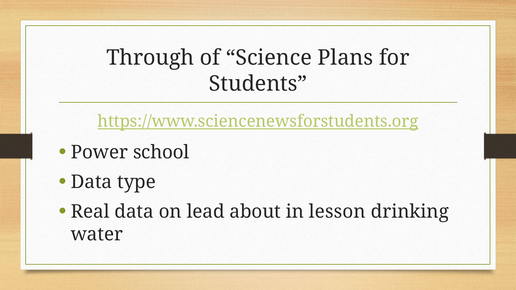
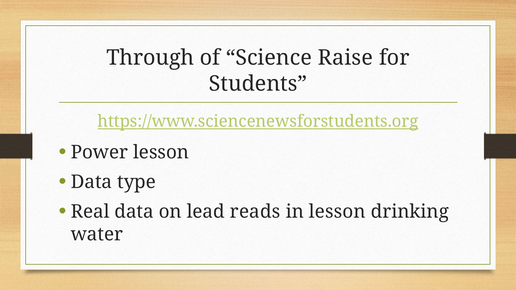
Plans: Plans -> Raise (345, 58)
Power school: school -> lesson (161, 153)
about: about -> reads (255, 212)
